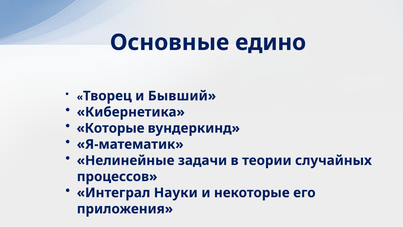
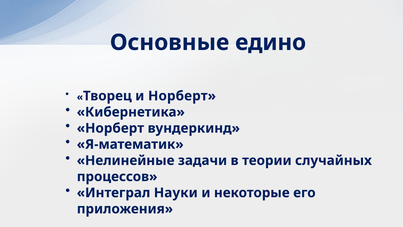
и Бывший: Бывший -> Норберт (182, 96)
Которые: Которые -> Норберт (110, 128)
